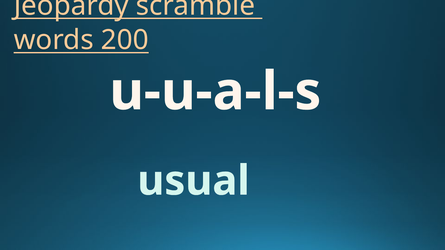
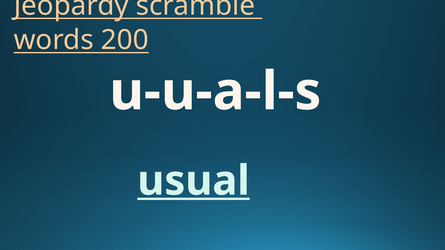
usual underline: none -> present (194, 181)
